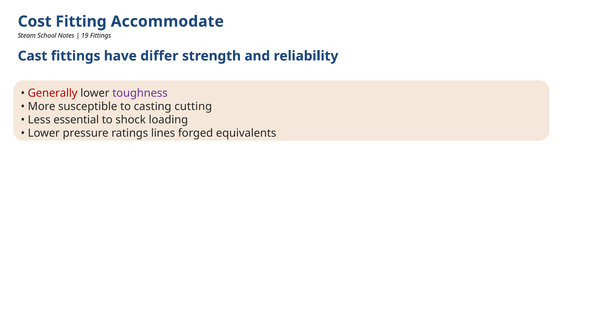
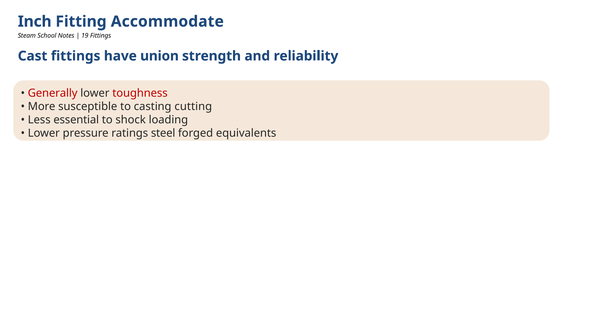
Cost: Cost -> Inch (35, 22)
differ: differ -> union (159, 56)
toughness colour: purple -> red (140, 93)
lines: lines -> steel (163, 133)
